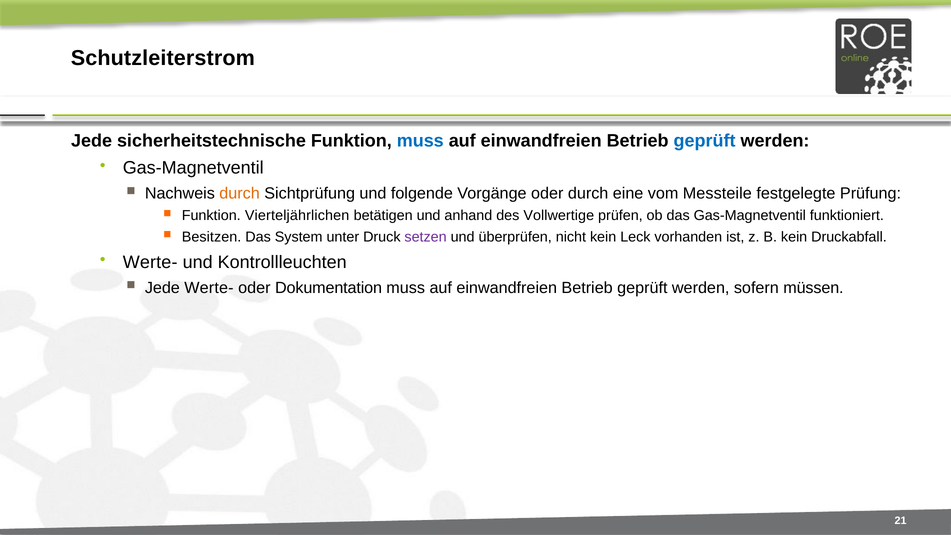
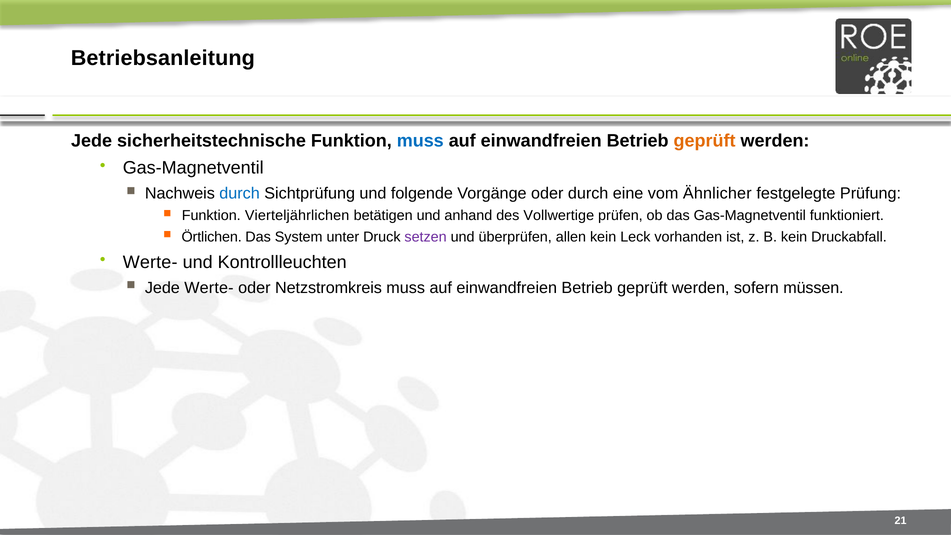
Schutzleiterstrom: Schutzleiterstrom -> Betriebsanleitung (163, 58)
geprüft colour: blue -> orange (705, 141)
durch colour: orange -> blue (240, 193)
Messteile: Messteile -> Ähnlicher (717, 193)
Besitzen: Besitzen -> Örtlichen (212, 237)
nicht: nicht -> allen (571, 237)
Dokumentation: Dokumentation -> Netzstromkreis (329, 288)
